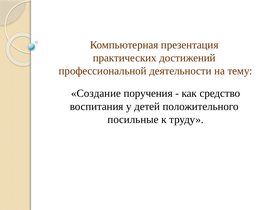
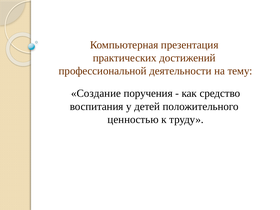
посильные: посильные -> ценностью (133, 120)
